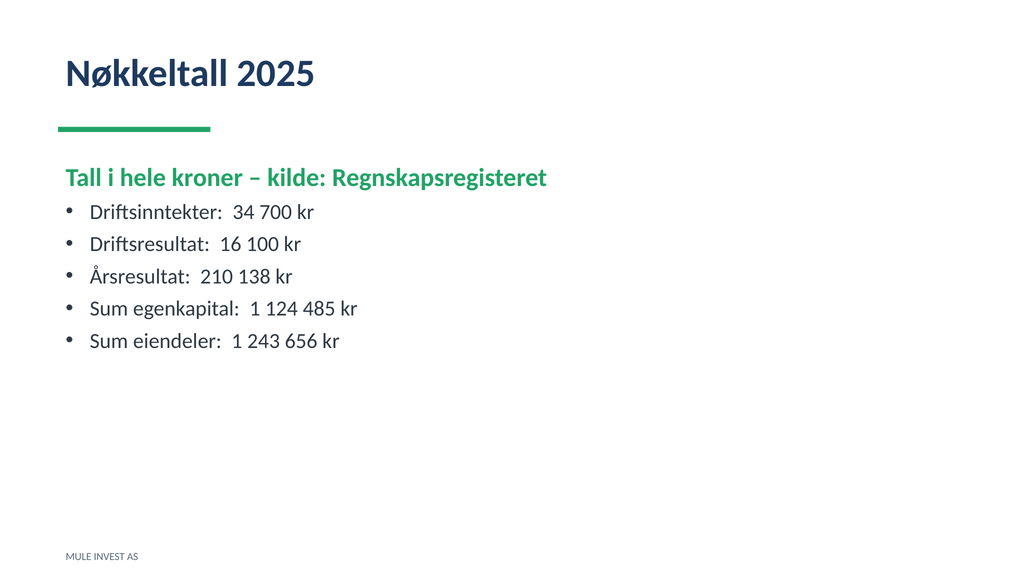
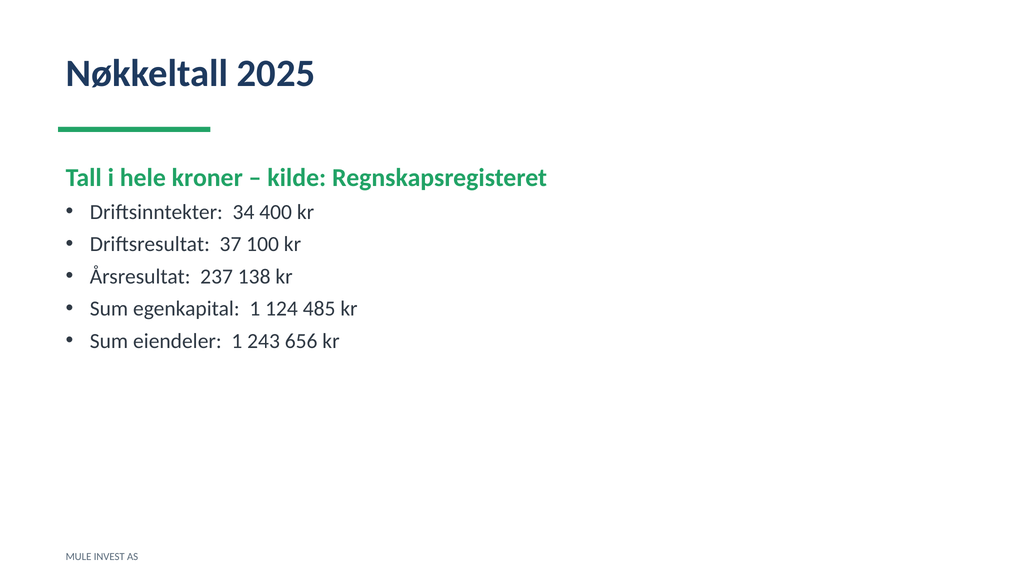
700: 700 -> 400 (276, 212)
16: 16 -> 37 (230, 244)
210: 210 -> 237 (217, 277)
